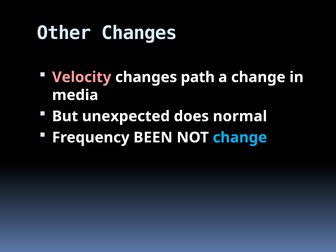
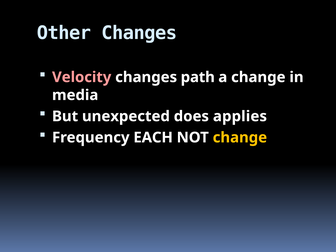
normal: normal -> applies (240, 116)
BEEN: BEEN -> EACH (153, 138)
change colour: light blue -> yellow (240, 138)
